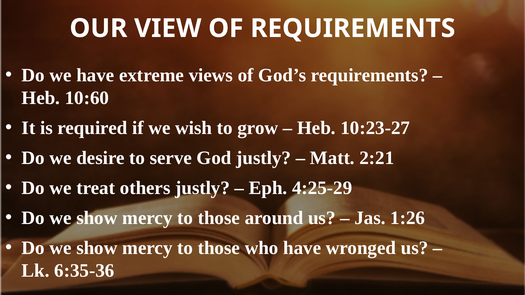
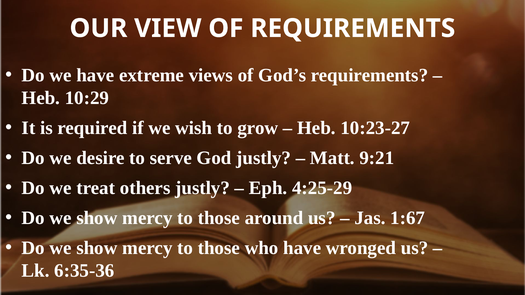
10:60: 10:60 -> 10:29 (87, 98)
2:21: 2:21 -> 9:21 (377, 158)
1:26: 1:26 -> 1:67 (408, 218)
